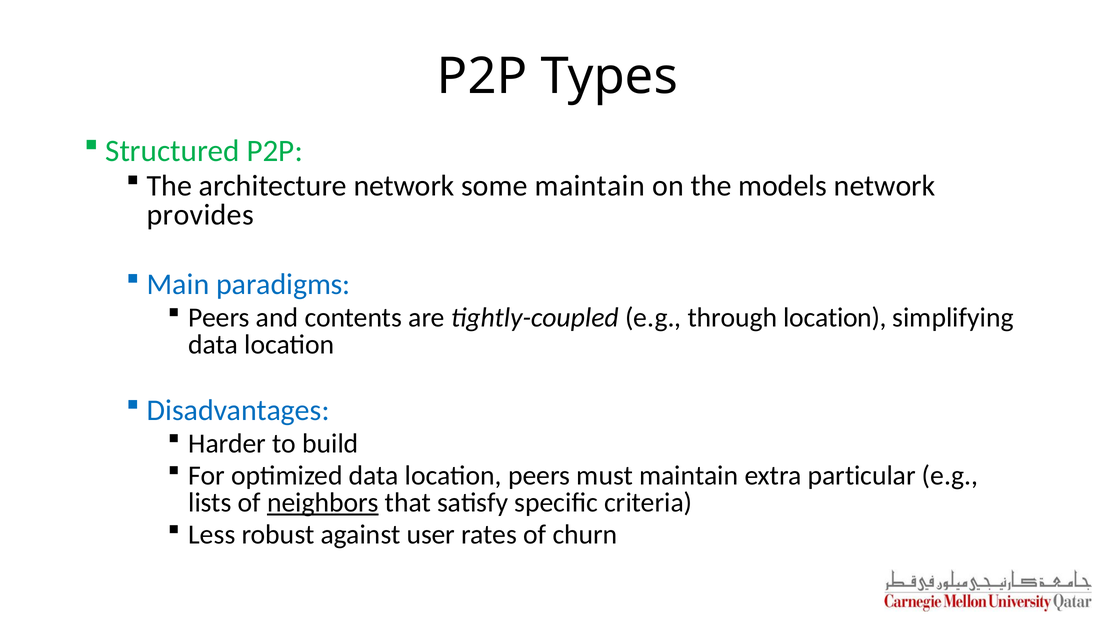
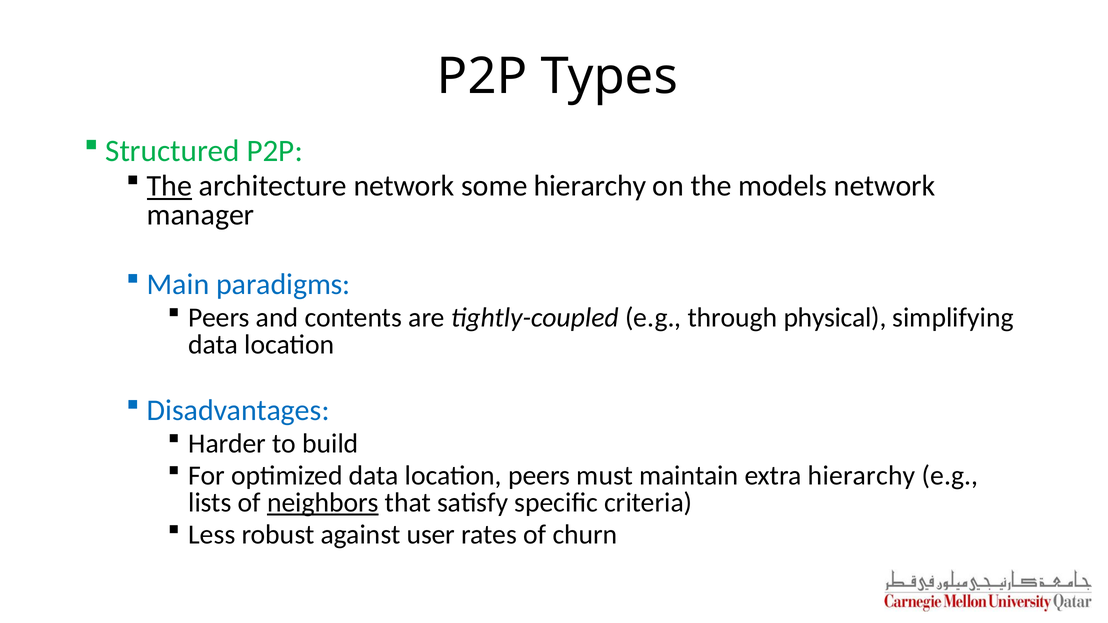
The underline: none -> present (169, 186)
some maintain: maintain -> hierarchy (590, 186)
provides: provides -> manager (201, 215)
through location: location -> physical (835, 318)
extra particular: particular -> hierarchy (862, 476)
